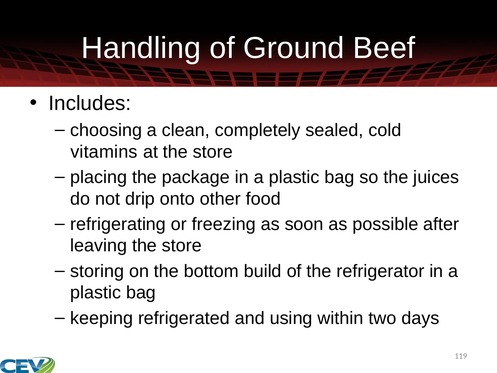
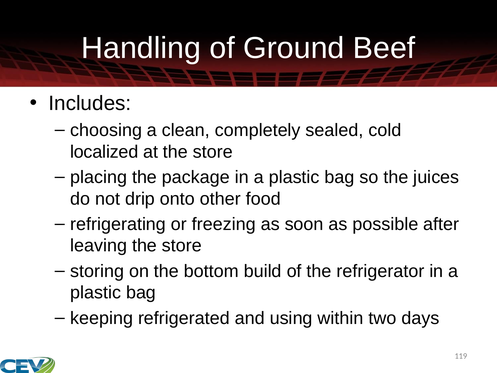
vitamins: vitamins -> localized (104, 152)
